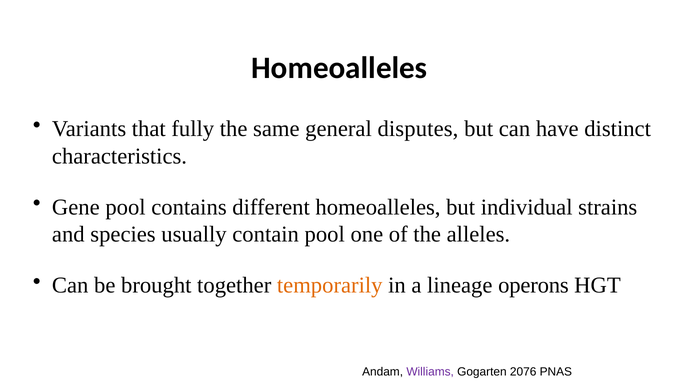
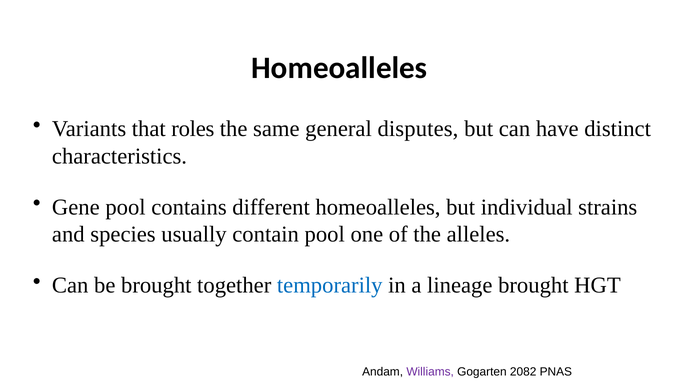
fully: fully -> roles (193, 129)
temporarily colour: orange -> blue (330, 285)
lineage operons: operons -> brought (533, 285)
2076: 2076 -> 2082 (523, 372)
